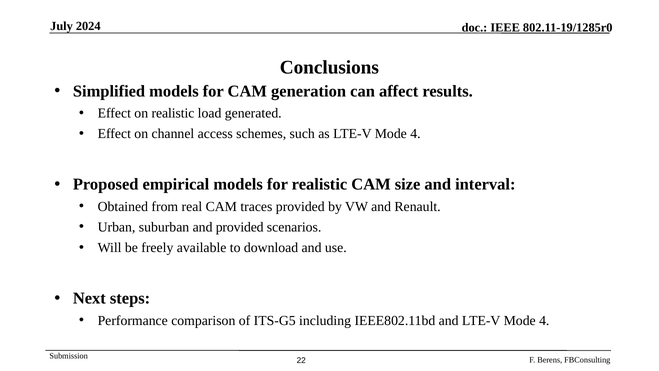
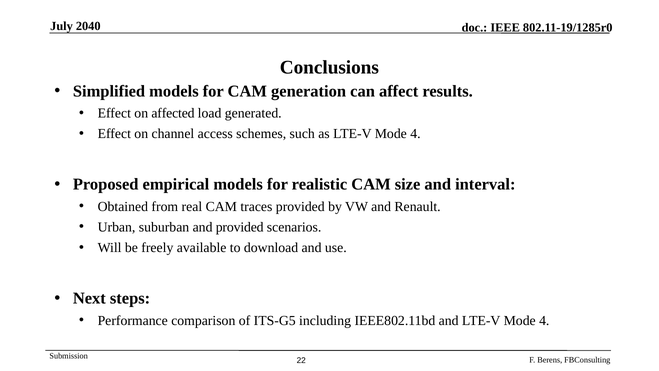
2024: 2024 -> 2040 (88, 26)
on realistic: realistic -> affected (173, 113)
